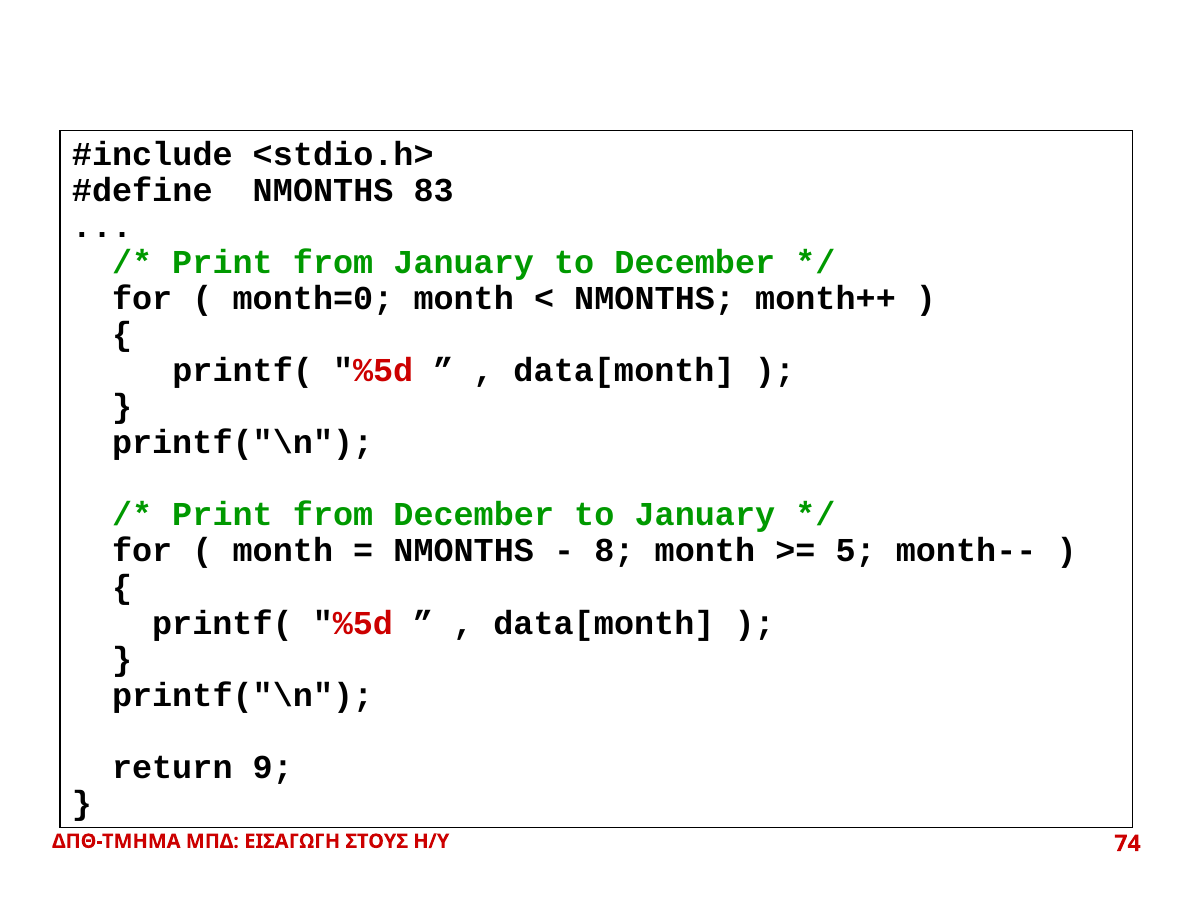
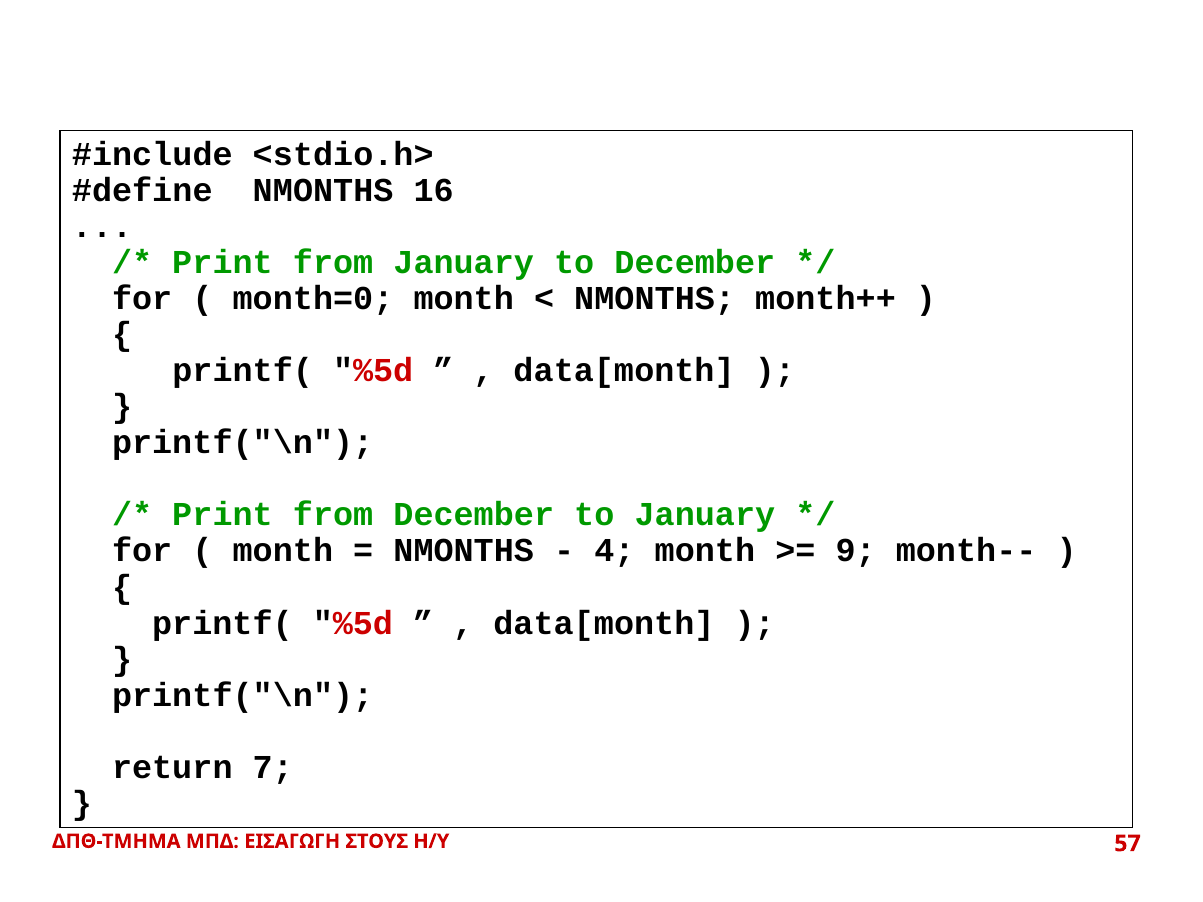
83: 83 -> 16 (434, 190)
8: 8 -> 4 (614, 551)
5: 5 -> 9 (856, 551)
9: 9 -> 7 (273, 768)
74: 74 -> 57 (1128, 844)
